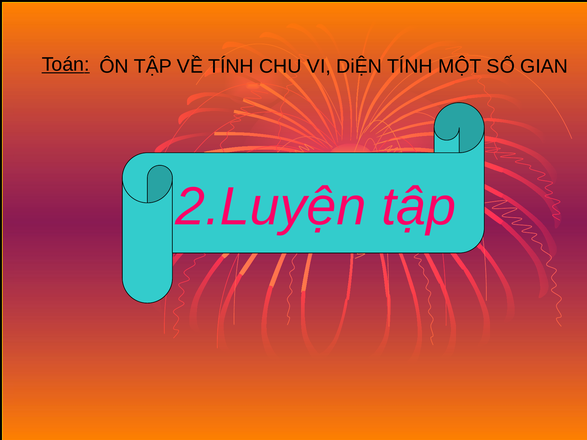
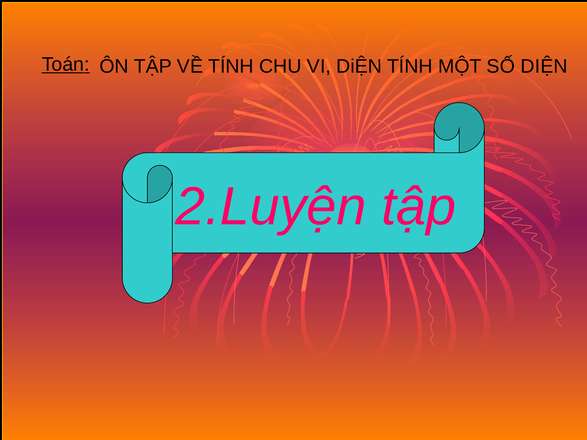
SỐ GIAN: GIAN -> DIỆN (544, 66)
